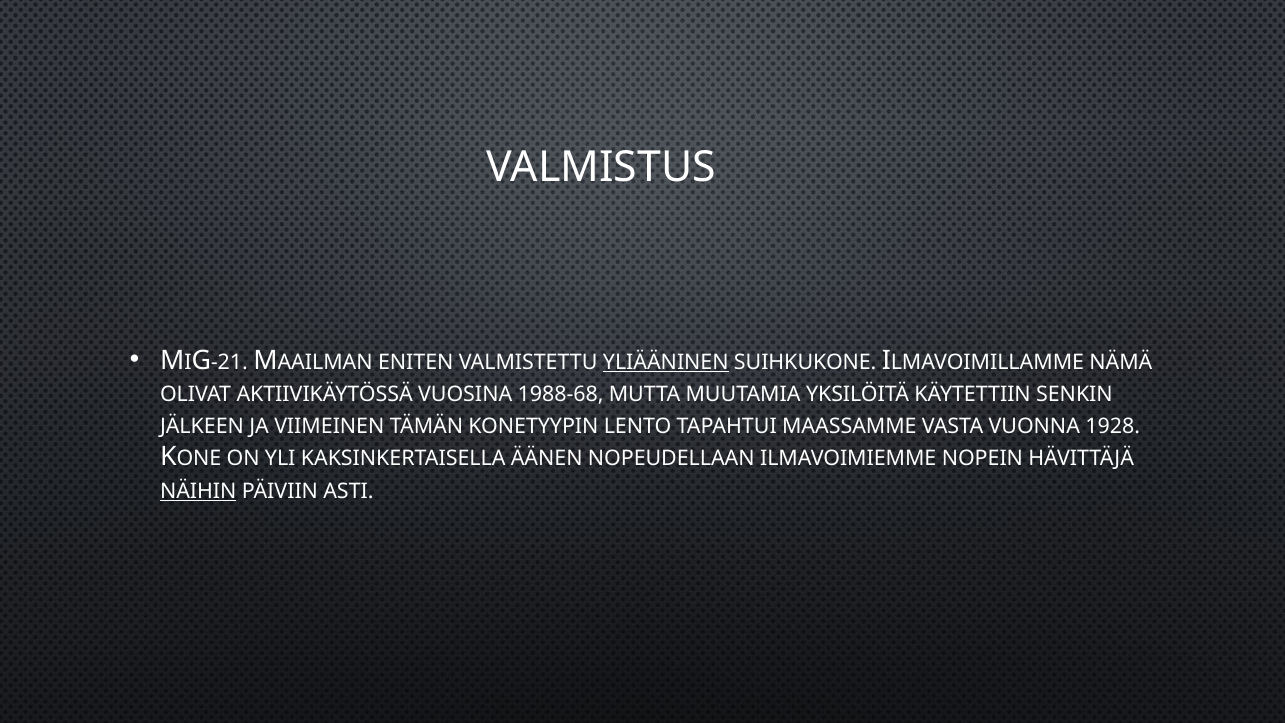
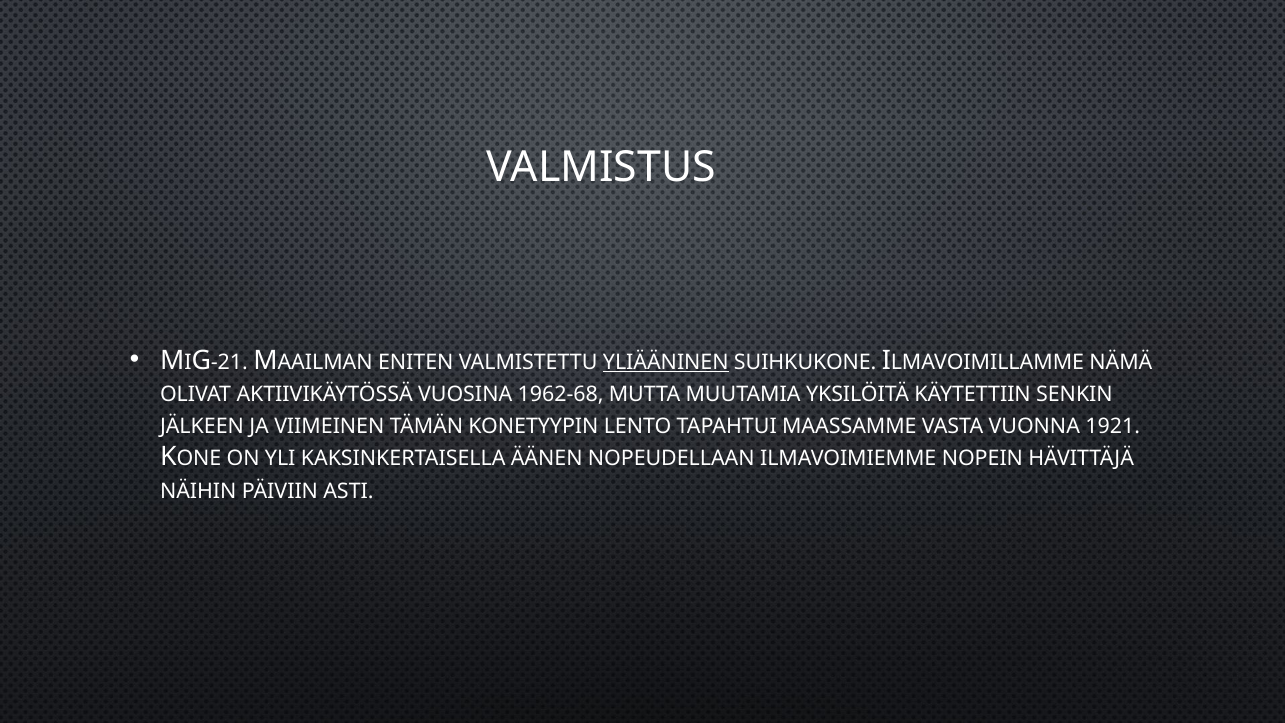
1988-68: 1988-68 -> 1962-68 (561, 394)
1928: 1928 -> 1921 (1113, 427)
NÄIHIN underline: present -> none (198, 491)
